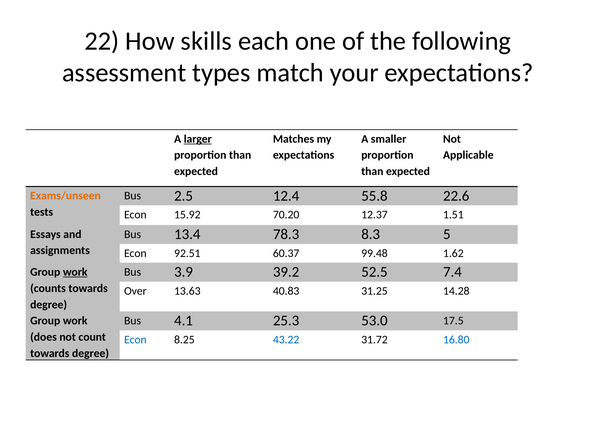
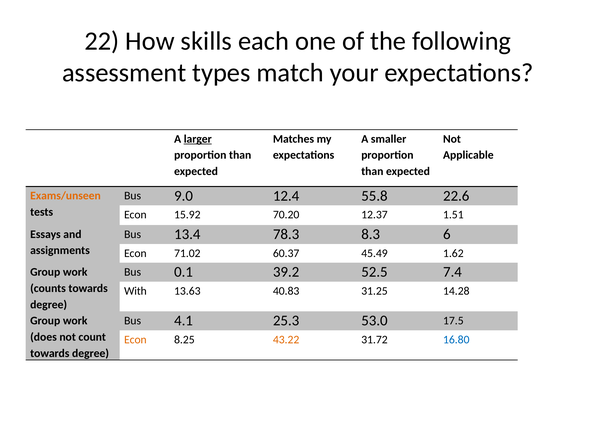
2.5: 2.5 -> 9.0 (184, 196)
5: 5 -> 6 (447, 234)
92.51: 92.51 -> 71.02 (187, 253)
99.48: 99.48 -> 45.49 (374, 253)
work underline: present -> none (75, 272)
3.9: 3.9 -> 0.1 (184, 272)
Over: Over -> With (135, 291)
Econ colour: blue -> orange (135, 340)
43.22 colour: blue -> orange (286, 340)
